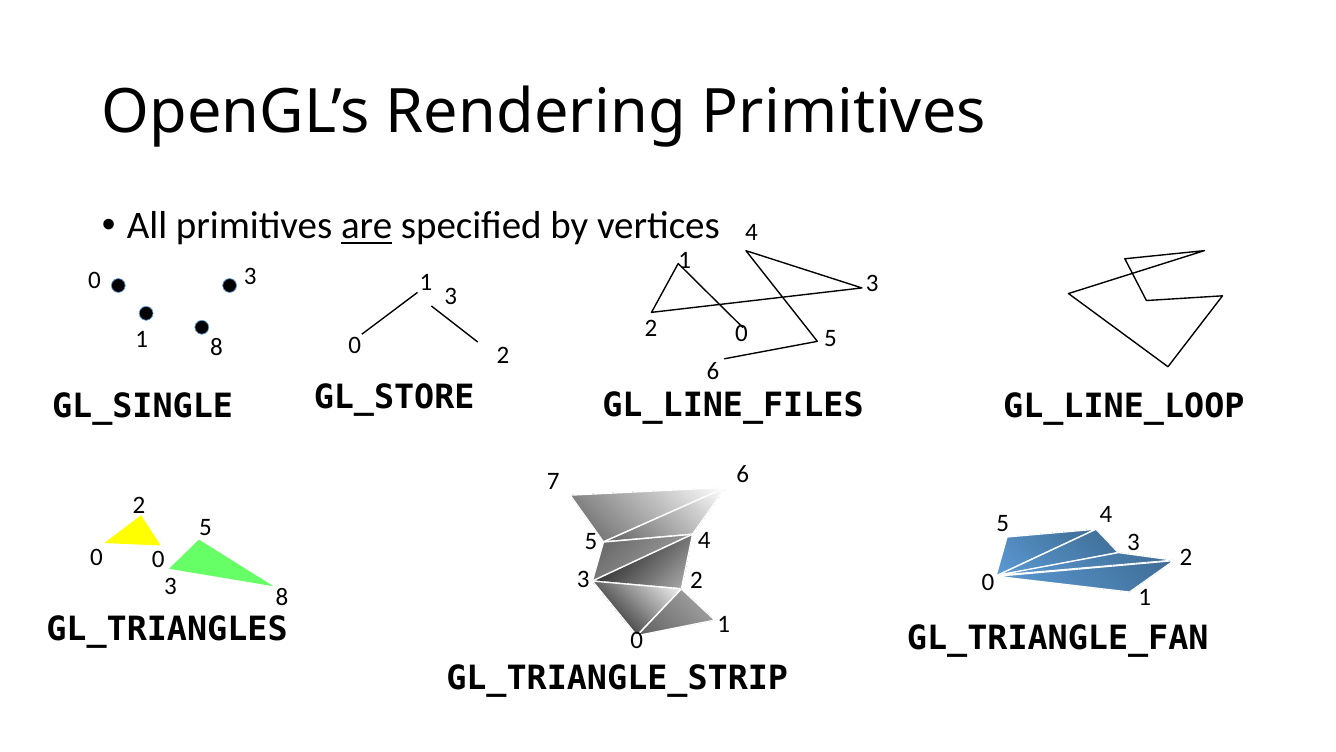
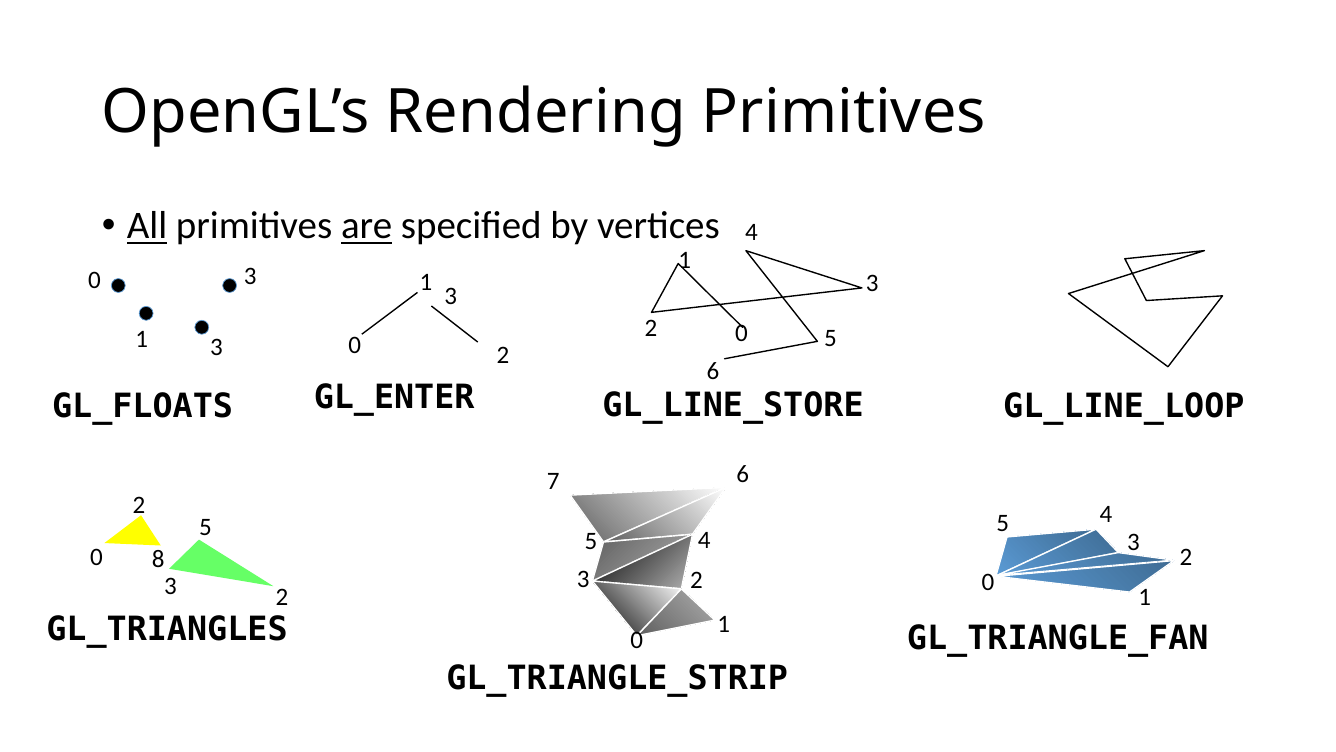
All underline: none -> present (147, 226)
1 8: 8 -> 3 (217, 347)
GL_STORE: GL_STORE -> GL_ENTER (394, 398)
GL_LINE_FILES: GL_LINE_FILES -> GL_LINE_STORE (733, 405)
GL_SINGLE: GL_SINGLE -> GL_FLOATS (143, 406)
0 0: 0 -> 8 (158, 558)
3 8: 8 -> 2 (282, 597)
